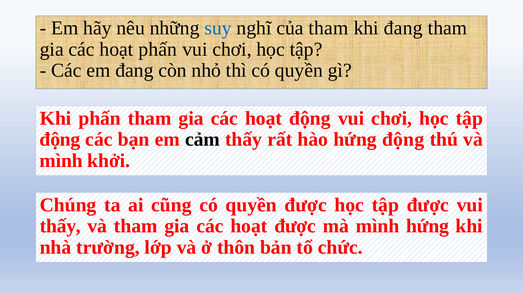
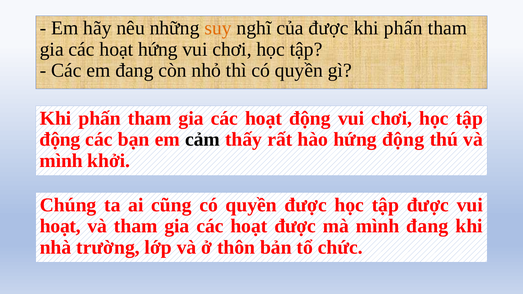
suy colour: blue -> orange (218, 28)
của tham: tham -> được (329, 28)
đang: đang -> phấn (403, 28)
hoạt phấn: phấn -> hứng (158, 49)
thấy: thấy -> hoạt (60, 226)
mình hứng: hứng -> đang (427, 226)
